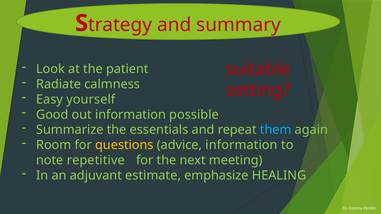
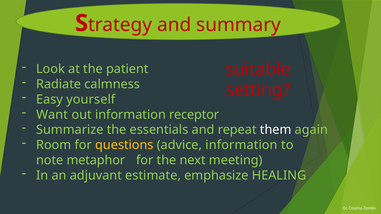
Good: Good -> Want (52, 115)
possible: possible -> receptor (194, 115)
them colour: light blue -> white (276, 130)
repetitive: repetitive -> metaphor (96, 160)
